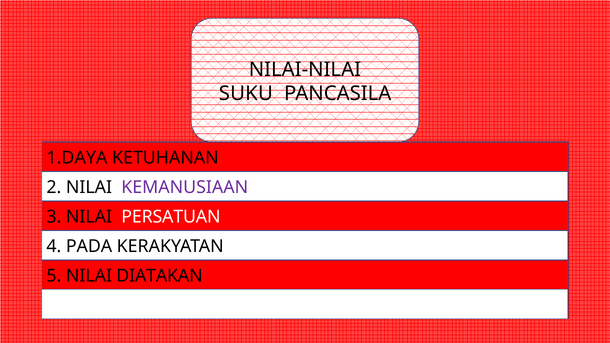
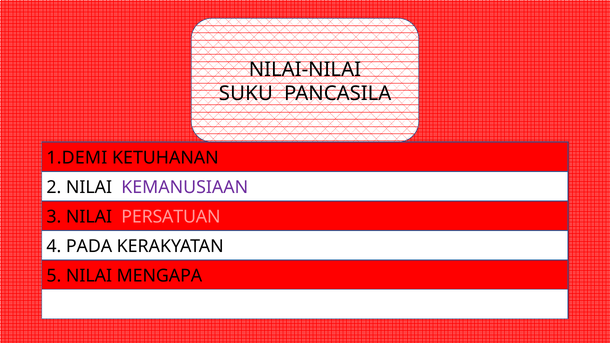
1.DAYA: 1.DAYA -> 1.DEMI (77, 158)
PERSATUAN colour: white -> pink (171, 217)
DIATAKAN: DIATAKAN -> MENGAPA (159, 276)
